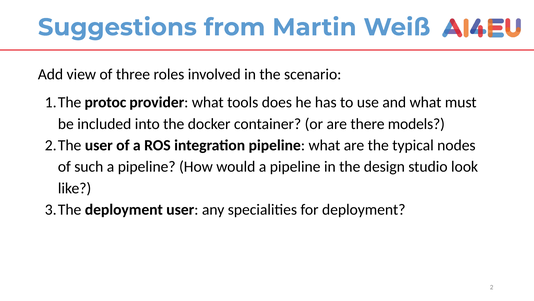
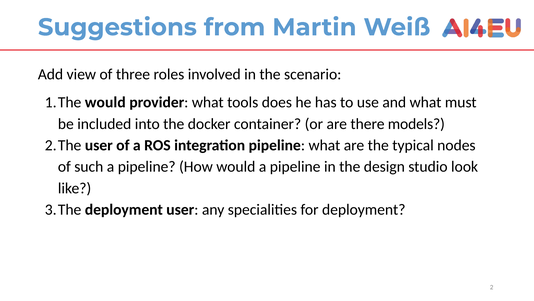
protoc: protoc -> would (105, 102)
